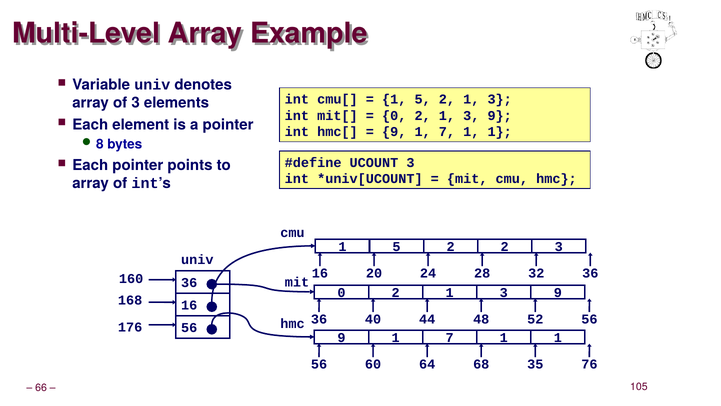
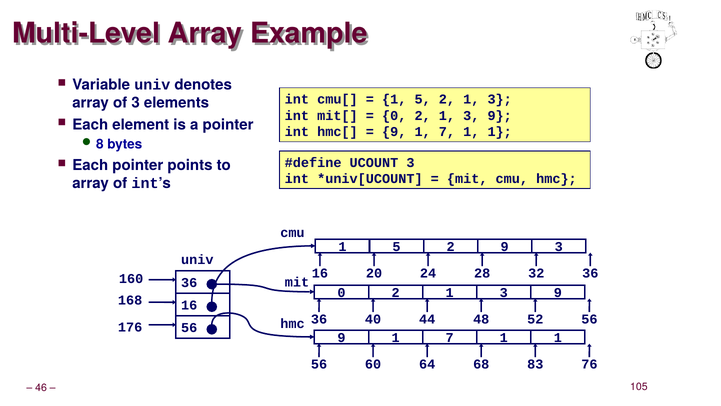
2 2: 2 -> 9 (505, 247)
35: 35 -> 83 (535, 364)
66: 66 -> 46 (41, 387)
